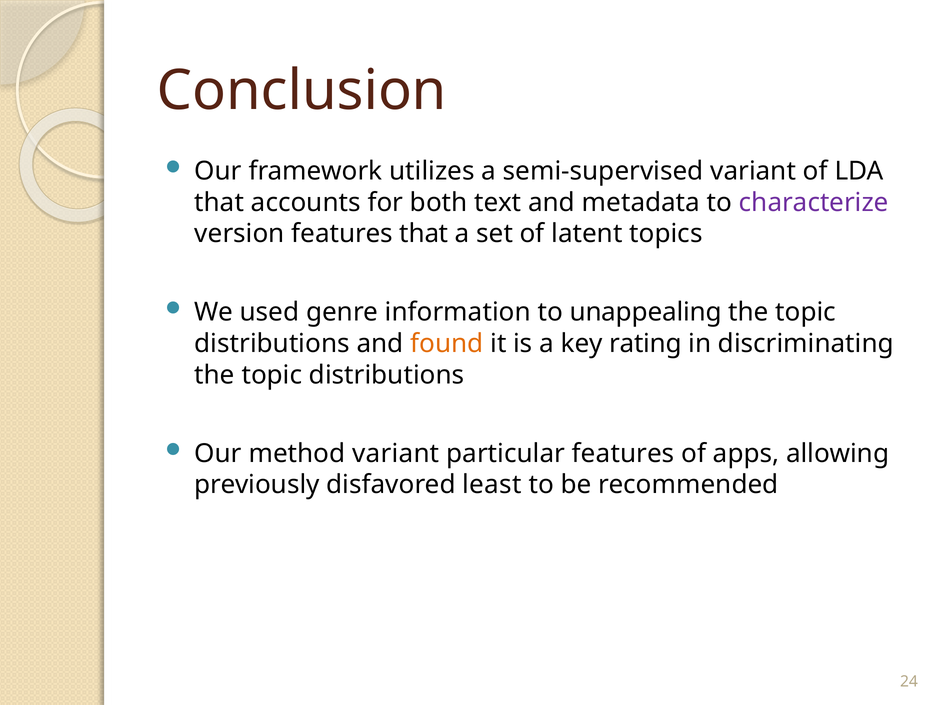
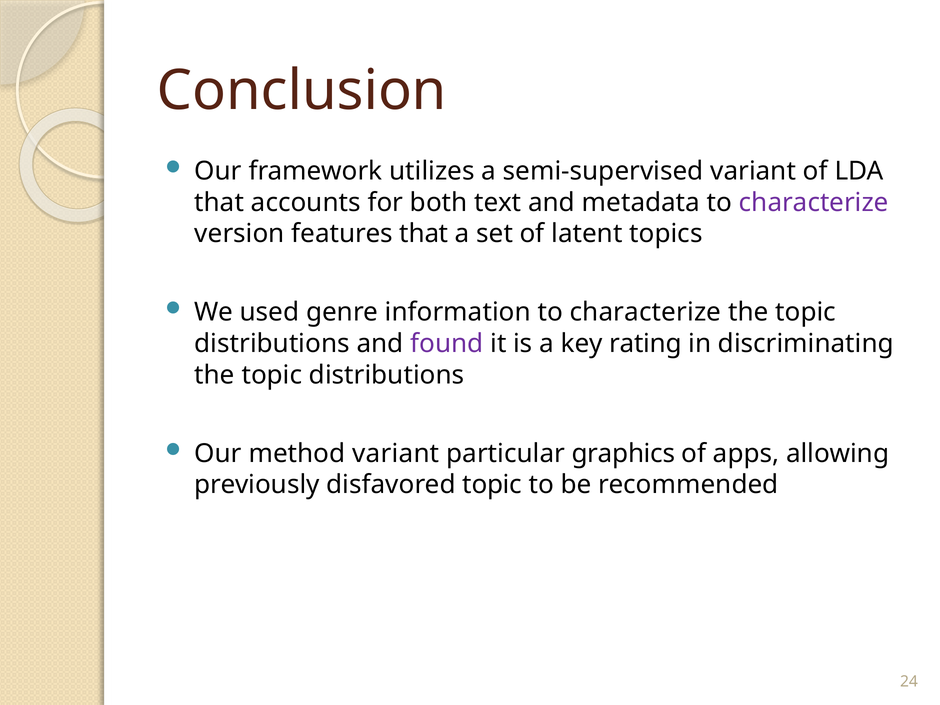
information to unappealing: unappealing -> characterize (645, 312)
found colour: orange -> purple (447, 344)
particular features: features -> graphics (623, 453)
disfavored least: least -> topic (492, 485)
